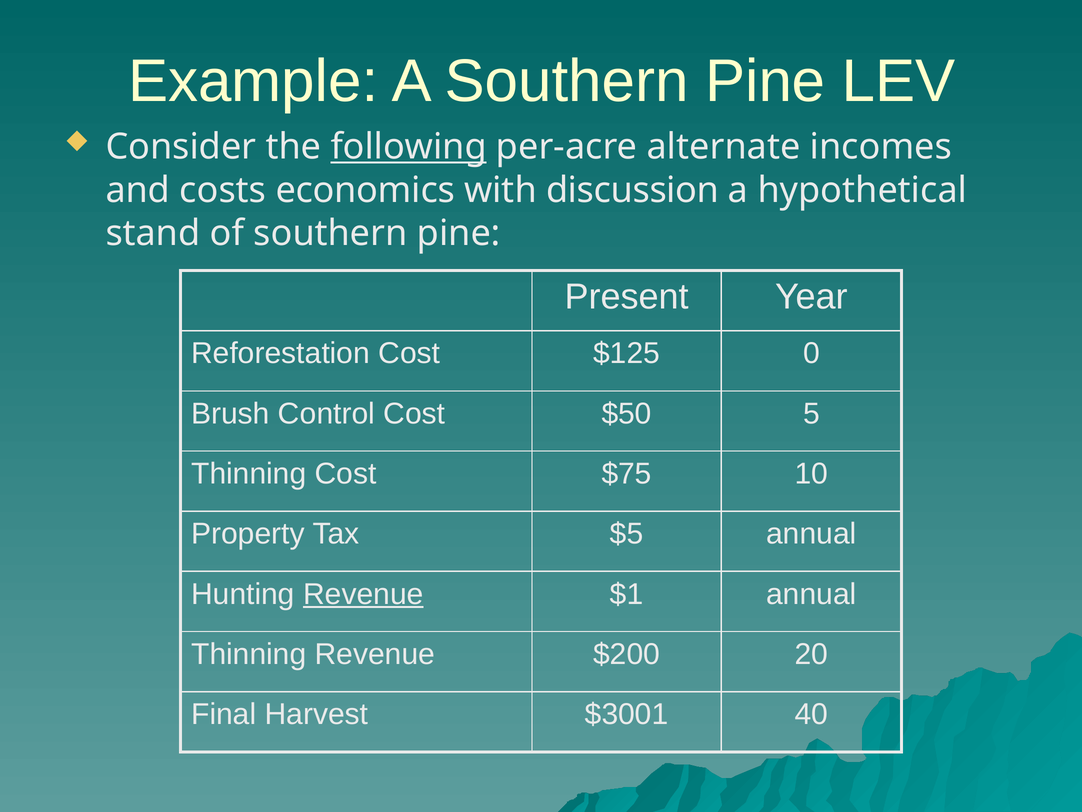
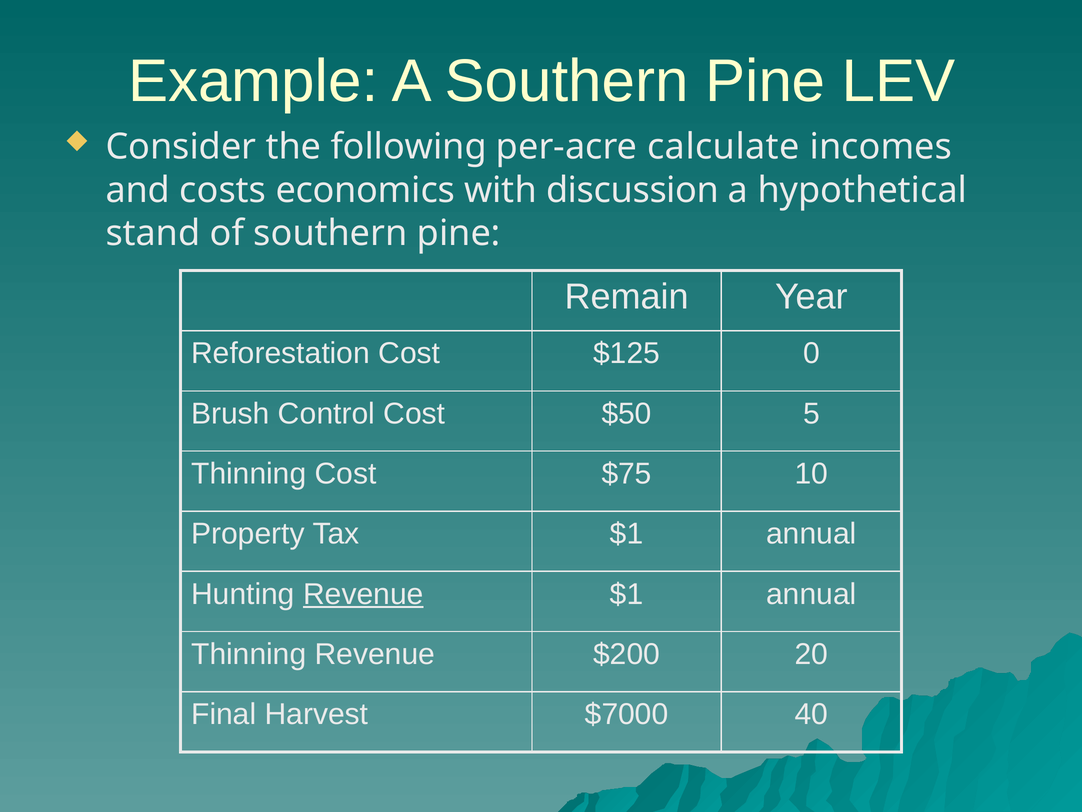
following underline: present -> none (409, 147)
alternate: alternate -> calculate (723, 147)
Present: Present -> Remain (627, 297)
Tax $5: $5 -> $1 (627, 534)
$3001: $3001 -> $7000 (627, 714)
